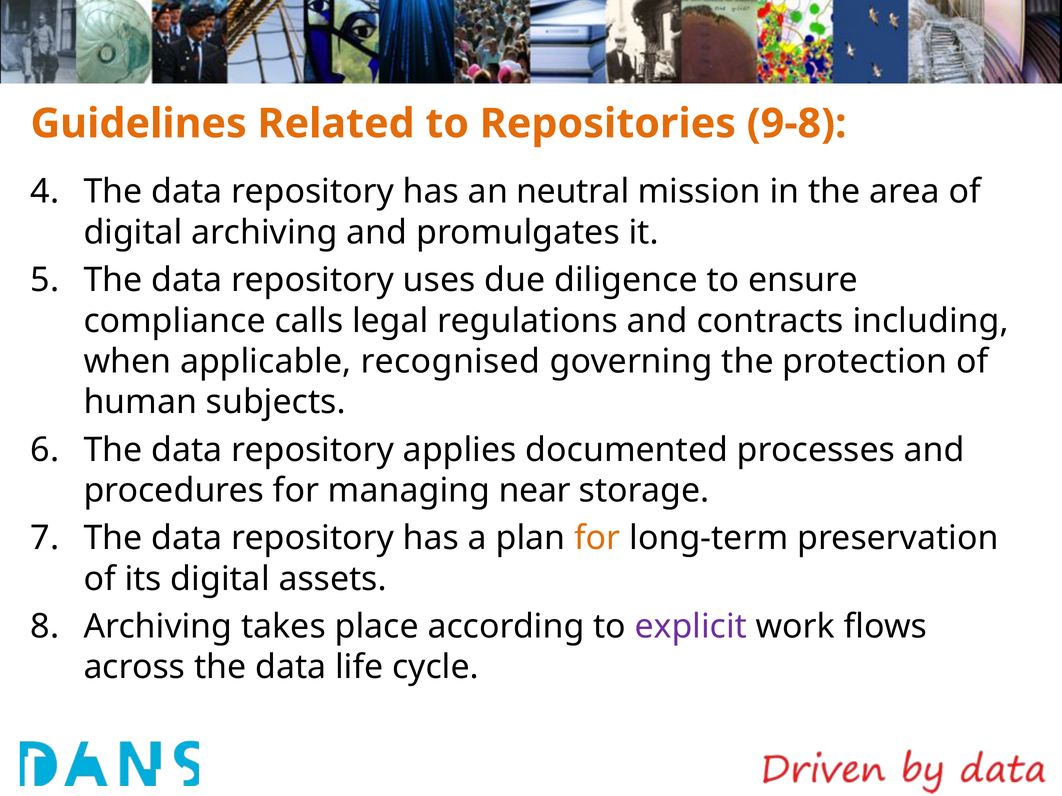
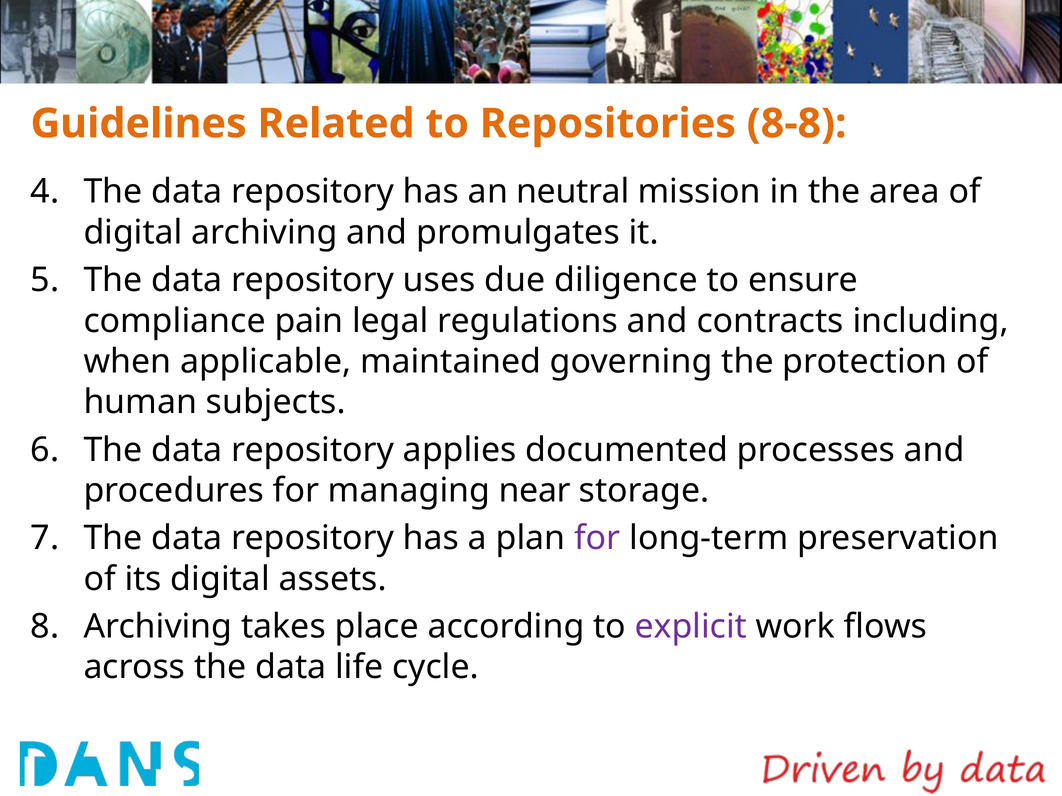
9-8: 9-8 -> 8-8 (797, 124)
calls: calls -> pain (309, 321)
recognised: recognised -> maintained (451, 362)
for colour: orange -> purple (597, 539)
